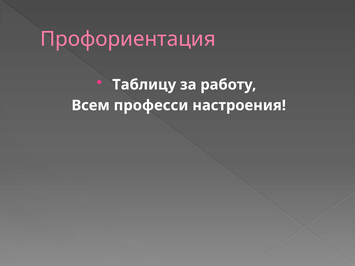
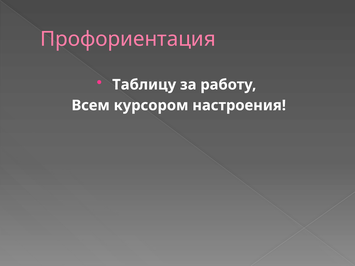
професси: професси -> курсором (151, 105)
